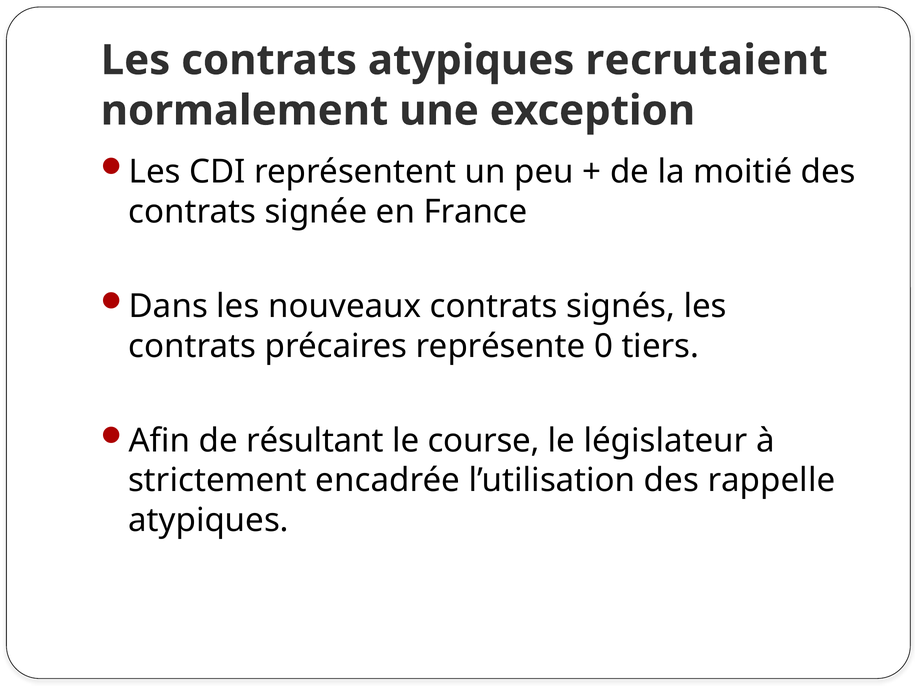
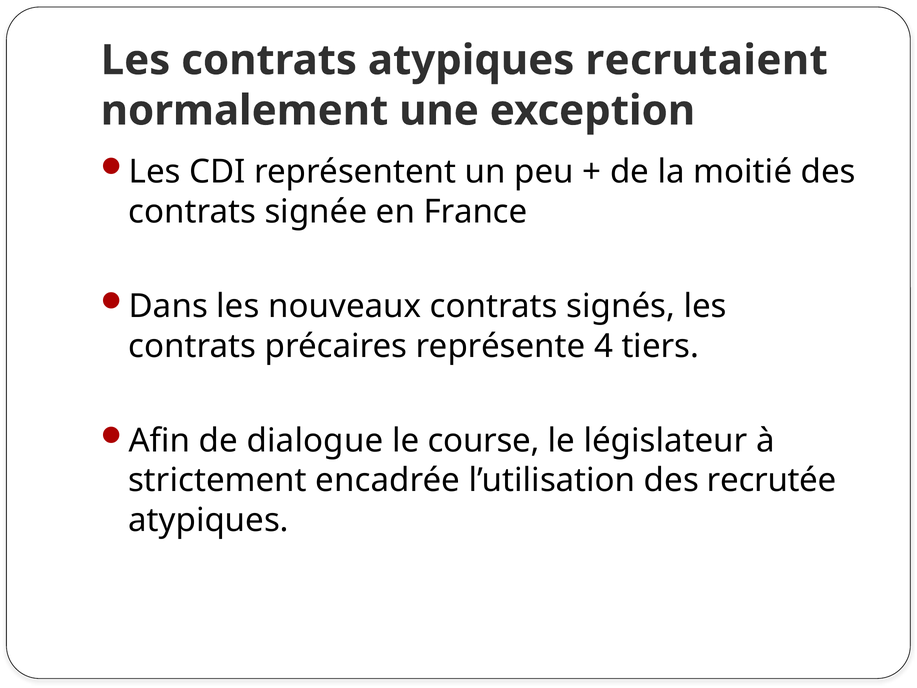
0: 0 -> 4 (604, 346)
résultant: résultant -> dialogue (315, 440)
rappelle: rappelle -> recrutée (772, 480)
